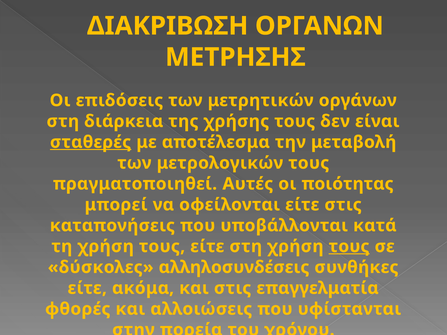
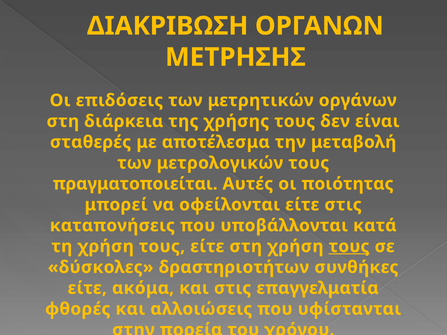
σταθερές underline: present -> none (91, 142)
πραγματοποιηθεί: πραγματοποιηθεί -> πραγματοποιείται (135, 184)
αλληλοσυνδέσεις: αλληλοσυνδέσεις -> δραστηριοτήτων (234, 267)
